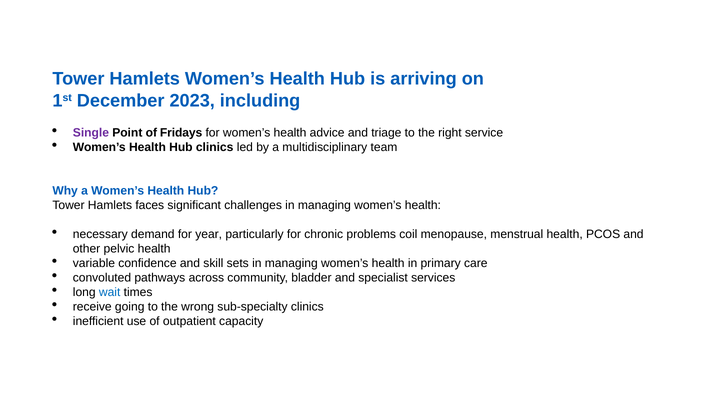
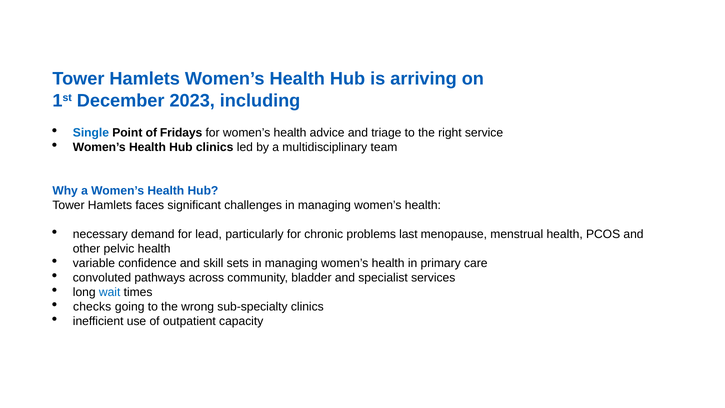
Single colour: purple -> blue (91, 133)
year: year -> lead (209, 234)
coil: coil -> last (408, 234)
receive: receive -> checks (92, 307)
